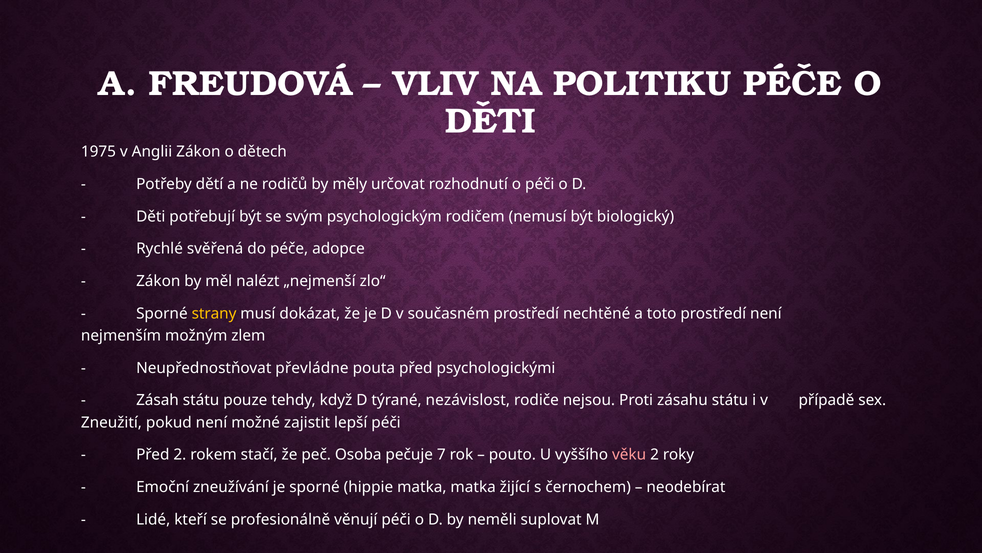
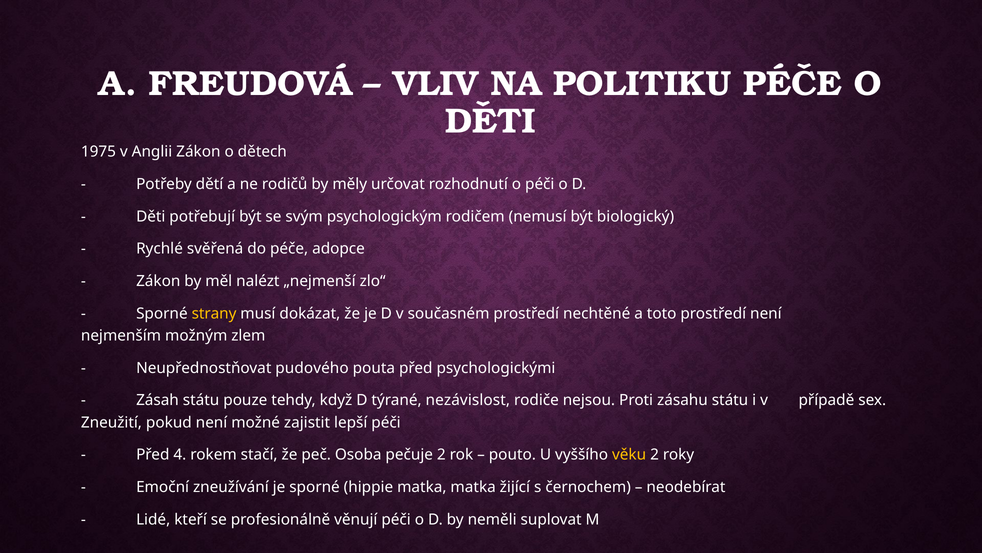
převládne: převládne -> pudového (312, 368)
Před 2: 2 -> 4 (180, 454)
pečuje 7: 7 -> 2 (441, 454)
věku colour: pink -> yellow (629, 454)
